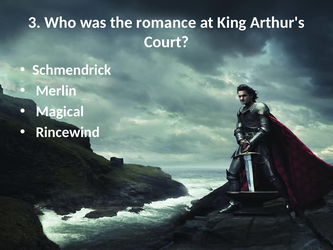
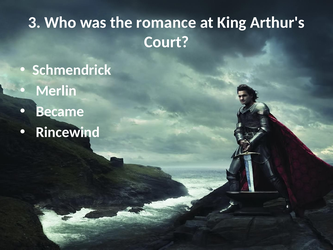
Magical: Magical -> Became (60, 111)
